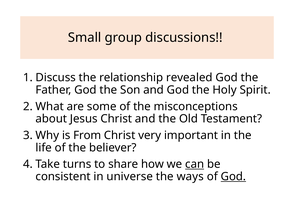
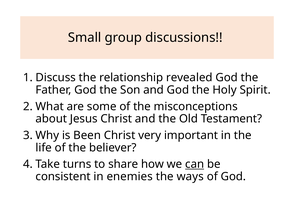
From: From -> Been (87, 135)
universe: universe -> enemies (130, 176)
God underline: present -> none (233, 176)
